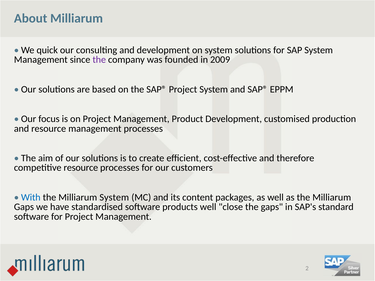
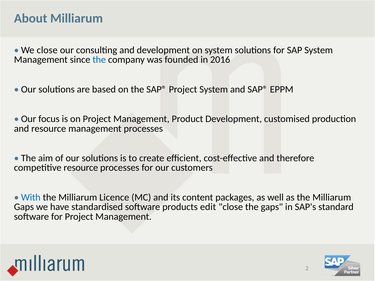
We quick: quick -> close (47, 50)
the colour: purple -> blue (99, 60)
2009: 2009 -> 2016 (220, 60)
Milliarum System: System -> Licence (114, 198)
products well: well -> edit (208, 207)
